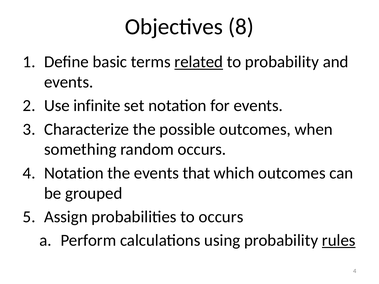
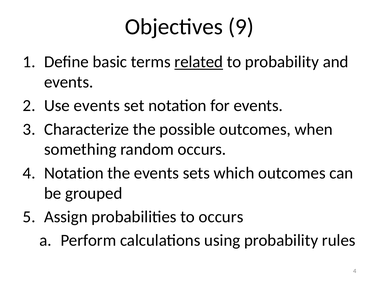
8: 8 -> 9 (241, 27)
Use infinite: infinite -> events (97, 106)
that: that -> sets (196, 173)
rules underline: present -> none (339, 241)
